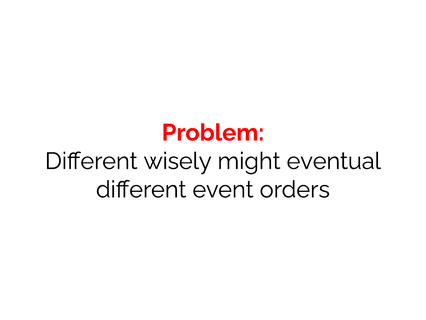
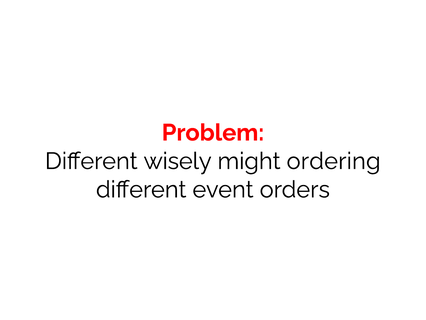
eventual: eventual -> ordering (334, 161)
